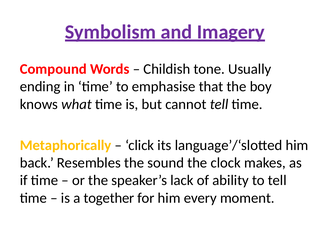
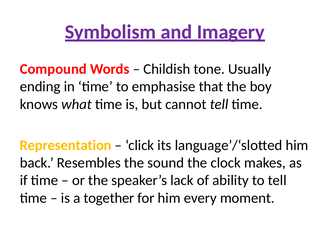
Metaphorically: Metaphorically -> Representation (66, 146)
